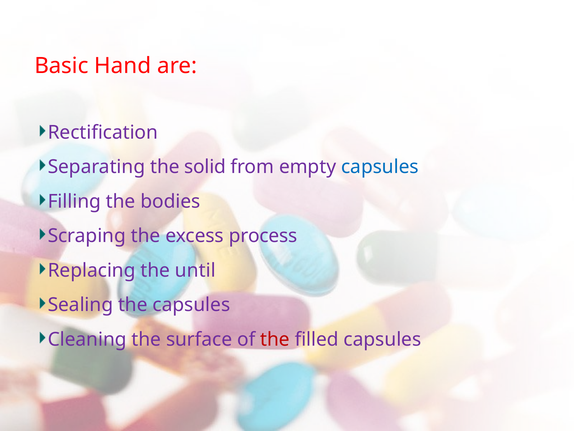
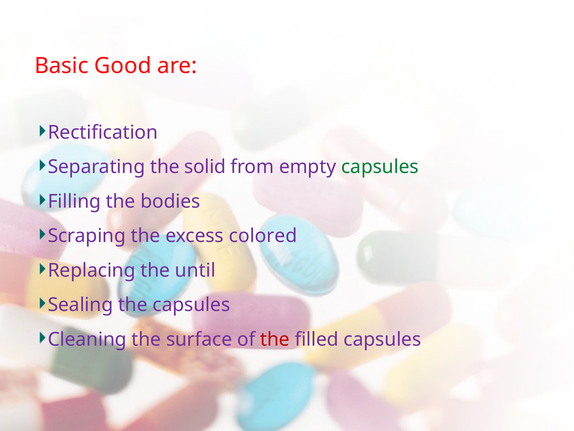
Hand: Hand -> Good (123, 66)
capsules colour: blue -> green (380, 167)
process: process -> colored (263, 236)
